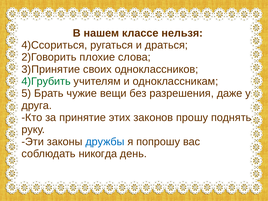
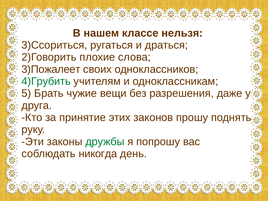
4)Ссориться: 4)Ссориться -> 3)Ссориться (54, 45)
3)Принятие: 3)Принятие -> 3)Пожалеет (51, 69)
дружбы colour: blue -> green (105, 142)
